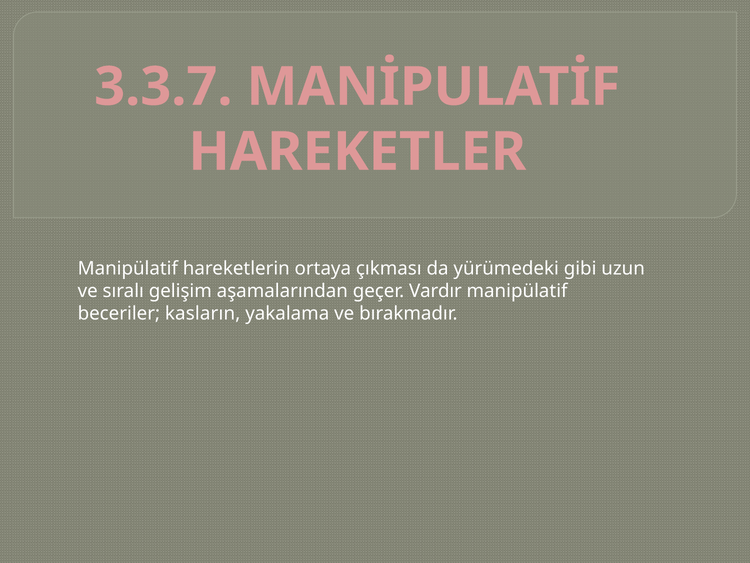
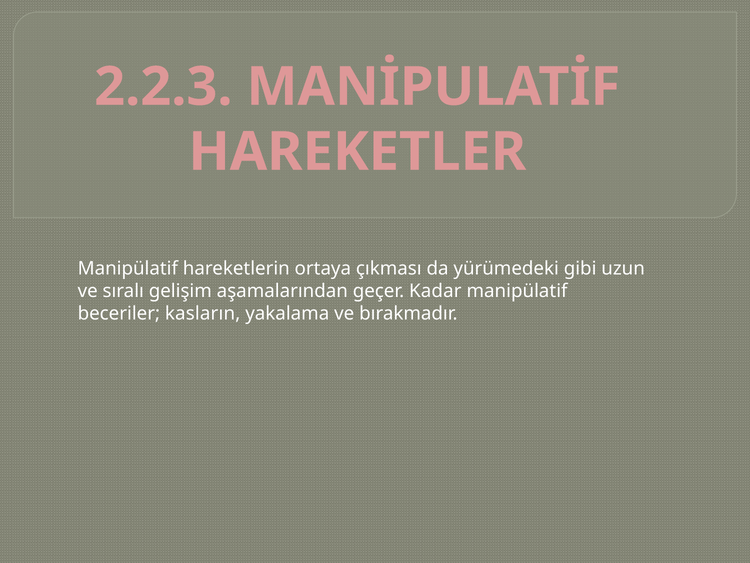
3.3.7: 3.3.7 -> 2.2.3 (163, 87)
Vardır: Vardır -> Kadar (435, 291)
